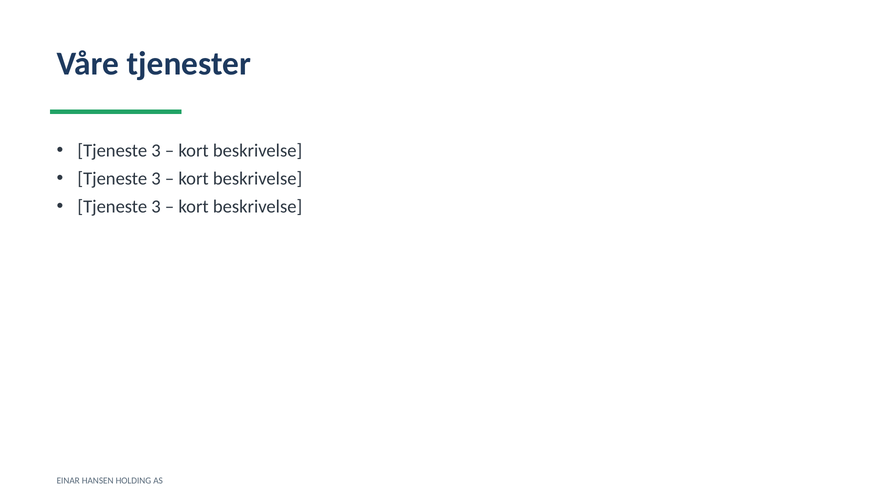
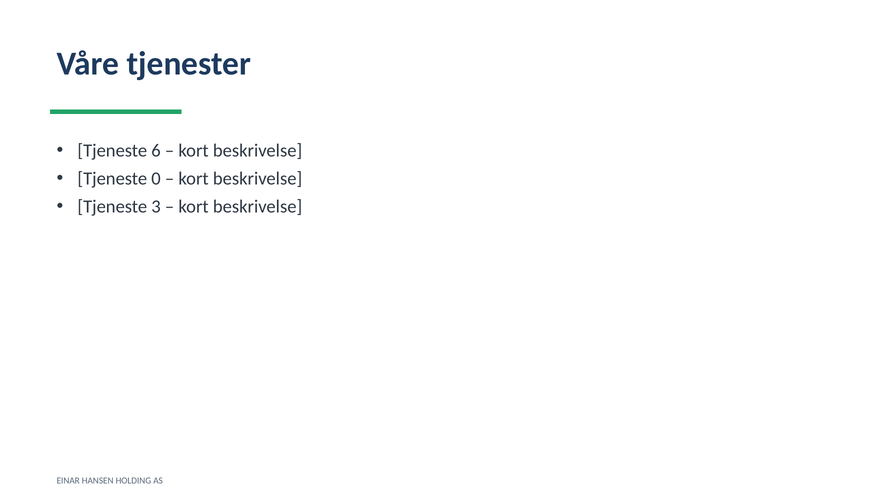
3: 3 -> 6 (156, 151)
3: 3 -> 0 (156, 179)
